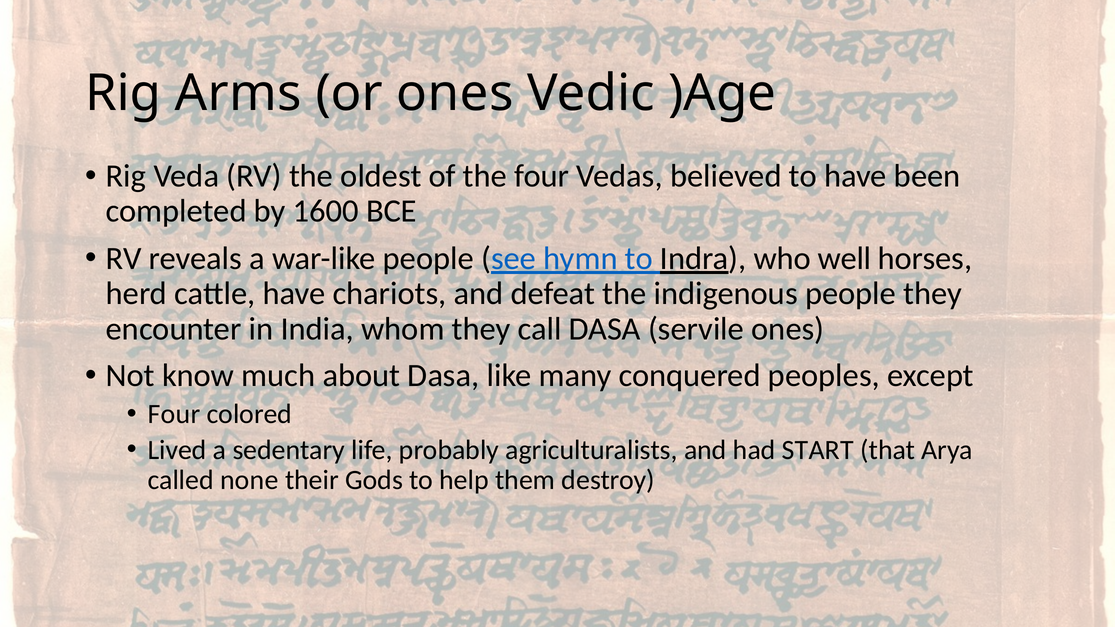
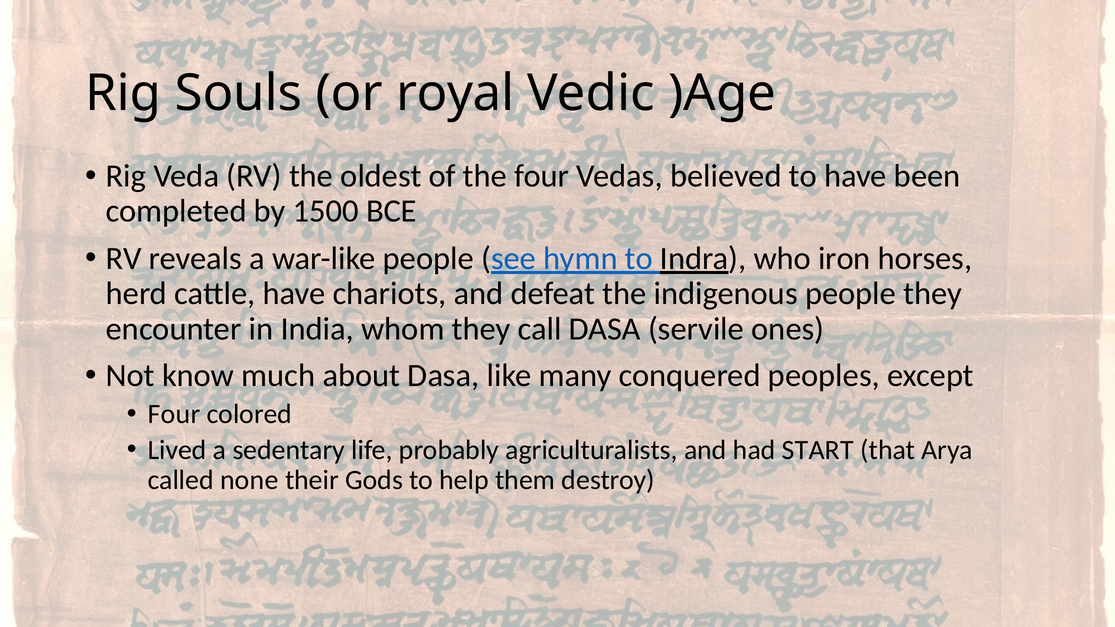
Arms: Arms -> Souls (239, 94)
or ones: ones -> royal (455, 94)
1600: 1600 -> 1500 (326, 211)
well: well -> iron (844, 259)
